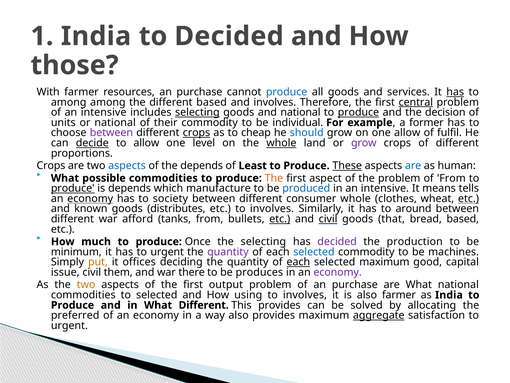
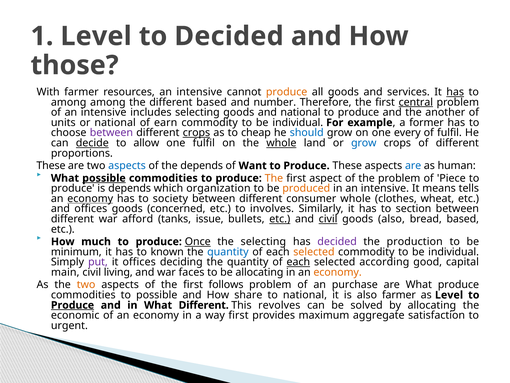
1 India: India -> Level (96, 36)
resources an purchase: purchase -> intensive (199, 92)
produce colour: blue -> orange (287, 92)
and involves: involves -> number (275, 102)
selecting underline: present -> none (197, 112)
produce underline: present -> none (358, 112)
decision: decision -> another (445, 112)
their: their -> earn (166, 122)
one allow: allow -> every (407, 133)
one level: level -> fulfil (204, 143)
grow colour: purple -> blue (364, 143)
Crops: Crops -> These (51, 165)
Least: Least -> Want (253, 165)
These underline: present -> none (347, 165)
possible underline: none -> present (104, 178)
of From: From -> Piece (451, 178)
produce underline: present -> none (73, 188)
manufacture: manufacture -> organization (218, 188)
produced colour: blue -> orange (306, 188)
etc underline: present -> none (469, 198)
and known: known -> offices (91, 209)
distributes: distributes -> concerned (176, 209)
around: around -> section (414, 209)
tanks from: from -> issue (210, 219)
goods that: that -> also (391, 219)
Once underline: none -> present (198, 241)
has to urgent: urgent -> known (167, 252)
quantity colour: purple -> blue (228, 252)
selected colour: blue -> orange (314, 252)
machines: machines -> individual (454, 252)
put colour: orange -> purple (98, 262)
selected maximum: maximum -> according (384, 262)
issue: issue -> main (65, 272)
them: them -> living (118, 272)
there: there -> faces (192, 272)
be produces: produces -> allocating (259, 272)
economy colour: purple -> orange (338, 272)
output: output -> follows (226, 284)
What national: national -> produce (458, 284)
to selected: selected -> possible (157, 295)
using: using -> share (248, 295)
involves: involves -> national (305, 295)
as India: India -> Level (449, 295)
Produce underline: none -> present (73, 305)
This provides: provides -> revolves (279, 305)
preferred: preferred -> economic (75, 315)
way also: also -> first (239, 315)
aggregate underline: present -> none (379, 315)
